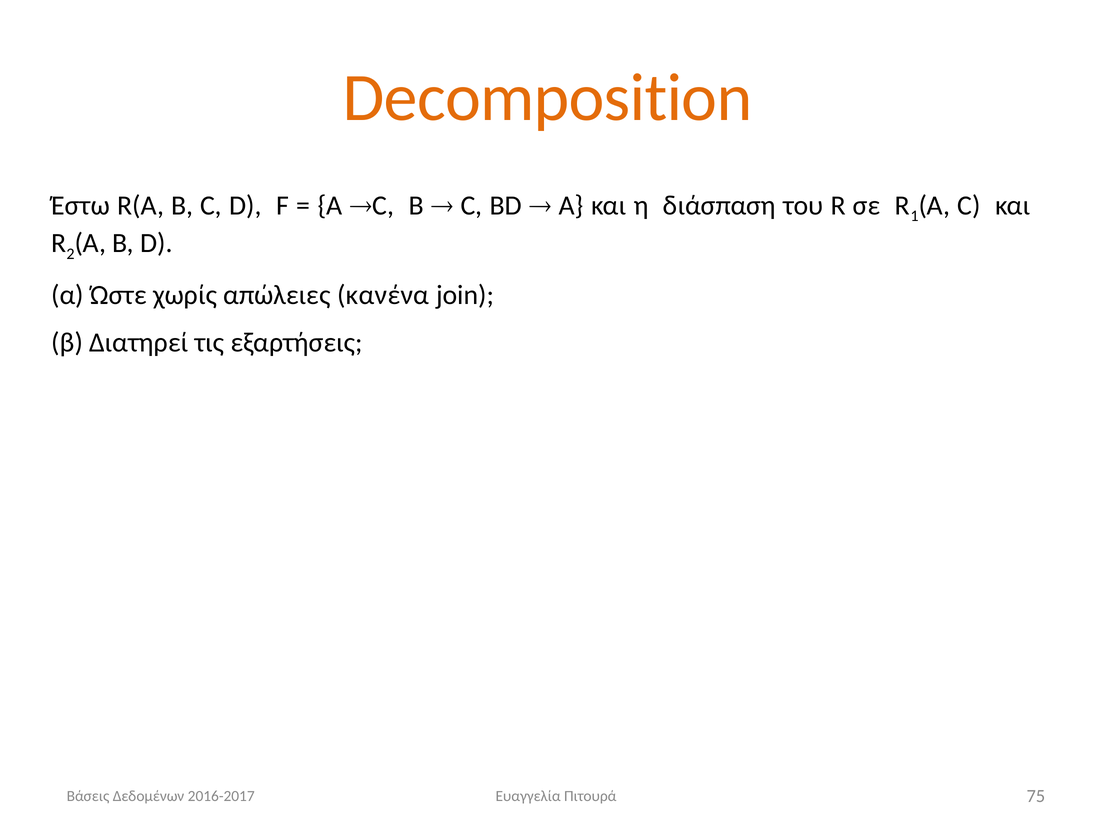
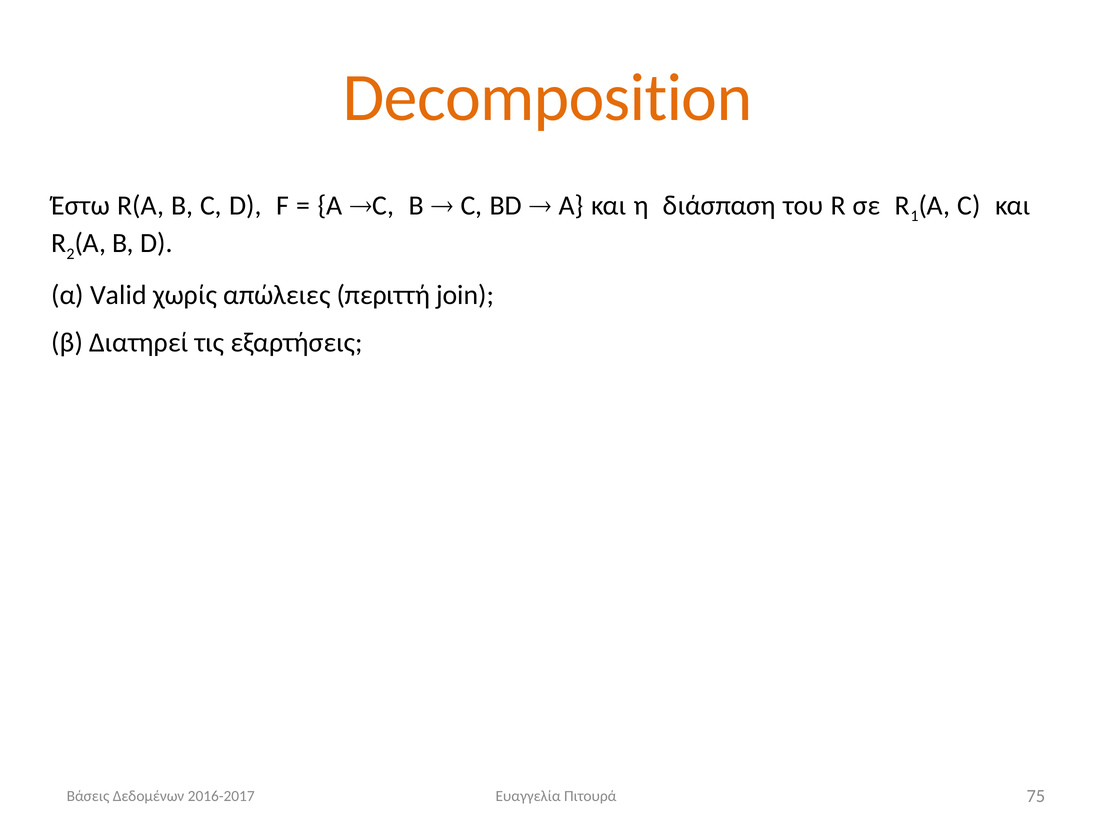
Ώστε: Ώστε -> Valid (118, 295)
κανένα: κανένα -> περιττή (383, 295)
